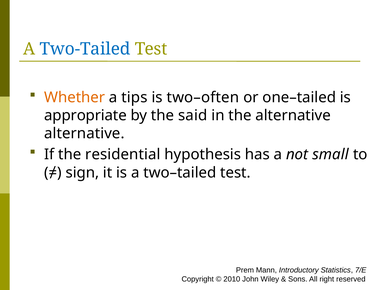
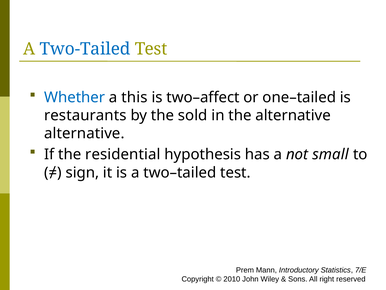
Whether colour: orange -> blue (75, 97)
tips: tips -> this (134, 97)
two–often: two–often -> two–affect (203, 97)
appropriate: appropriate -> restaurants (85, 115)
said: said -> sold (193, 115)
